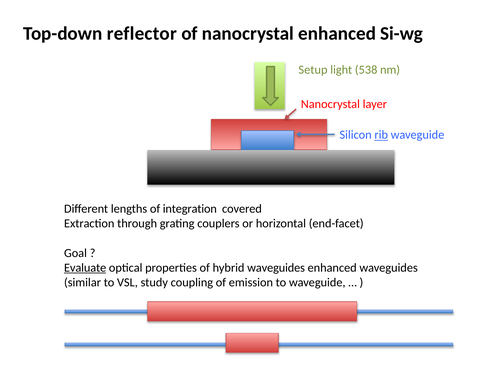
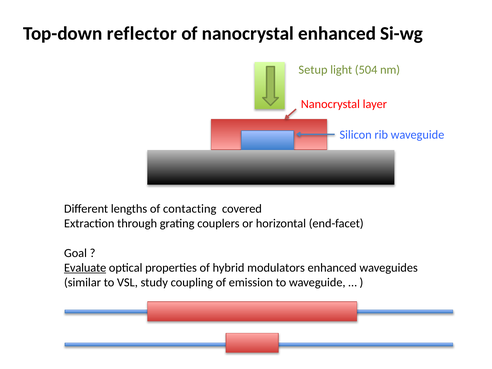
538: 538 -> 504 (366, 70)
rib underline: present -> none (381, 135)
integration: integration -> contacting (190, 209)
hybrid waveguides: waveguides -> modulators (276, 268)
